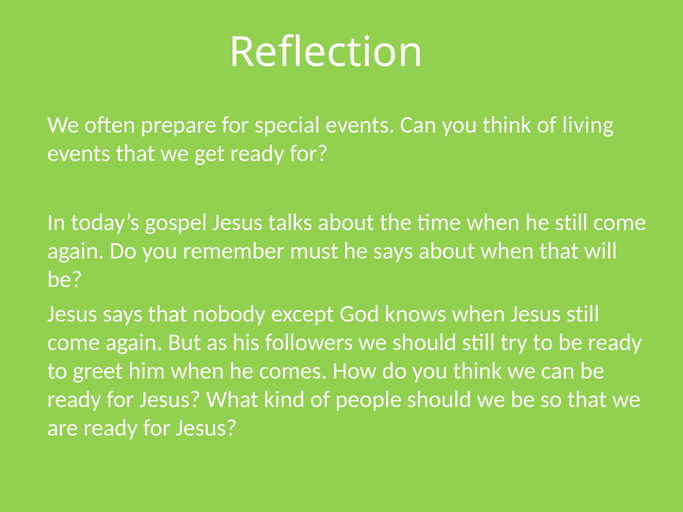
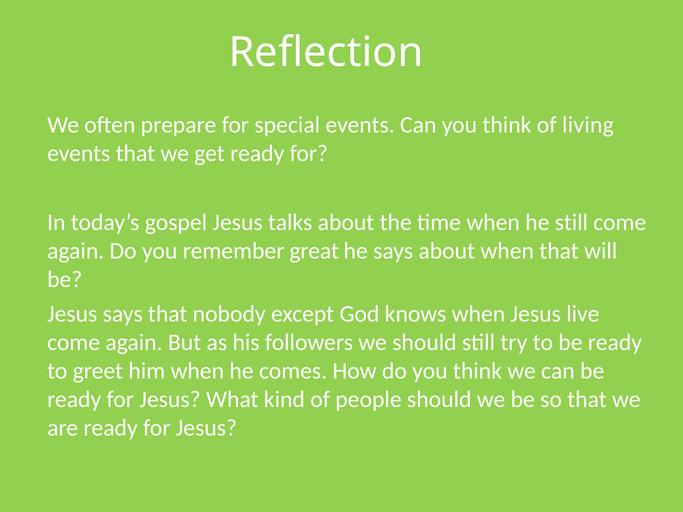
must: must -> great (314, 251)
Jesus still: still -> live (583, 314)
